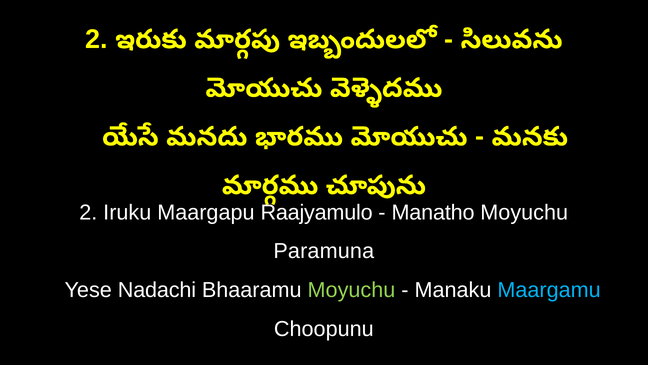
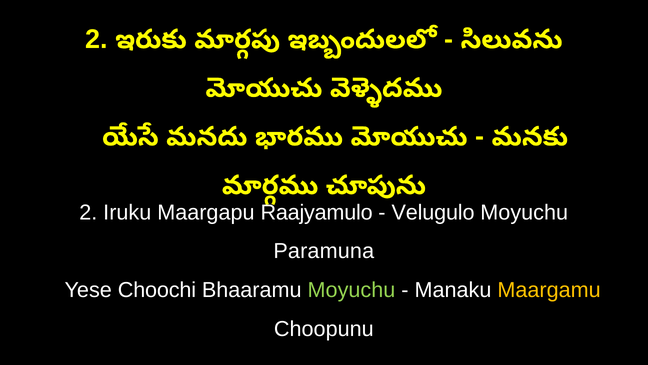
Manatho: Manatho -> Velugulo (433, 212)
Nadachi: Nadachi -> Choochi (157, 290)
Maargamu colour: light blue -> yellow (549, 290)
